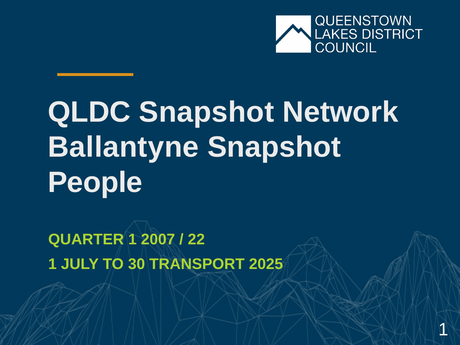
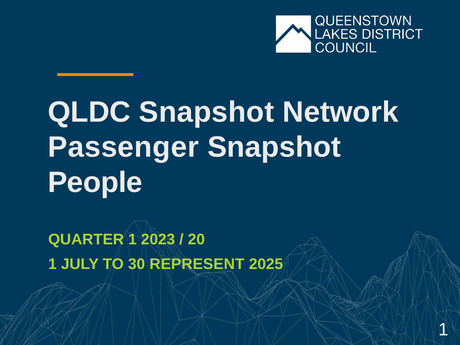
Ballantyne: Ballantyne -> Passenger (123, 147)
2007: 2007 -> 2023 (158, 239)
22: 22 -> 20 (196, 239)
TRANSPORT: TRANSPORT -> REPRESENT (197, 264)
